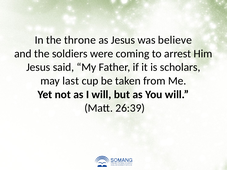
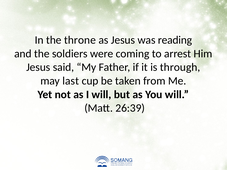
believe: believe -> reading (175, 40)
scholars: scholars -> through (180, 67)
